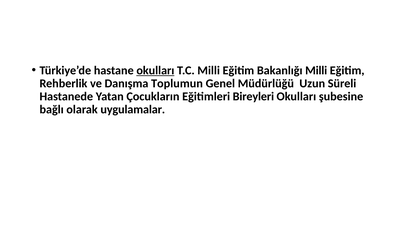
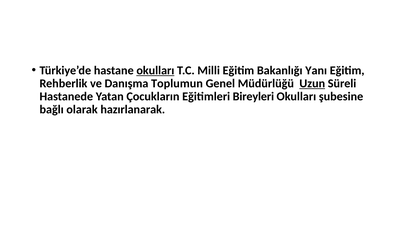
Bakanlığı Milli: Milli -> Yanı (316, 70)
Uzun underline: none -> present (312, 83)
uygulamalar: uygulamalar -> hazırlanarak (133, 110)
